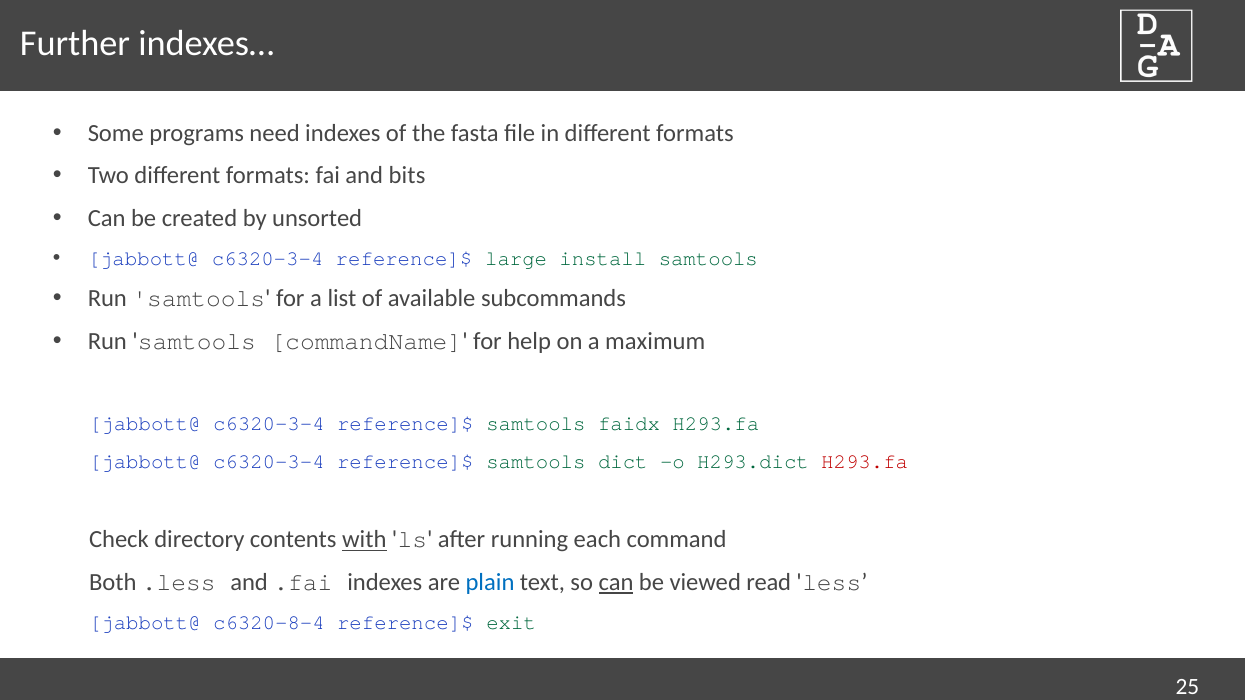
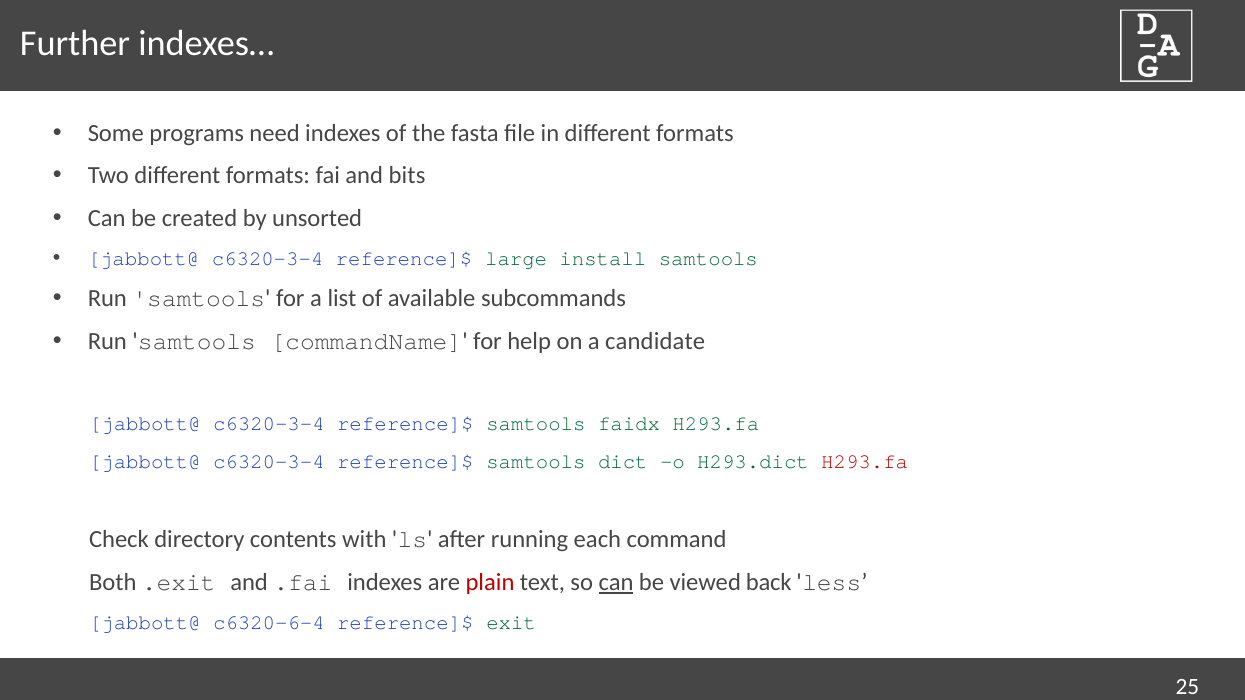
maximum: maximum -> candidate (655, 341)
with underline: present -> none (364, 540)
.less: .less -> .exit (179, 583)
plain colour: blue -> red (490, 583)
read: read -> back (769, 583)
c6320-8-4: c6320-8-4 -> c6320-6-4 (269, 623)
